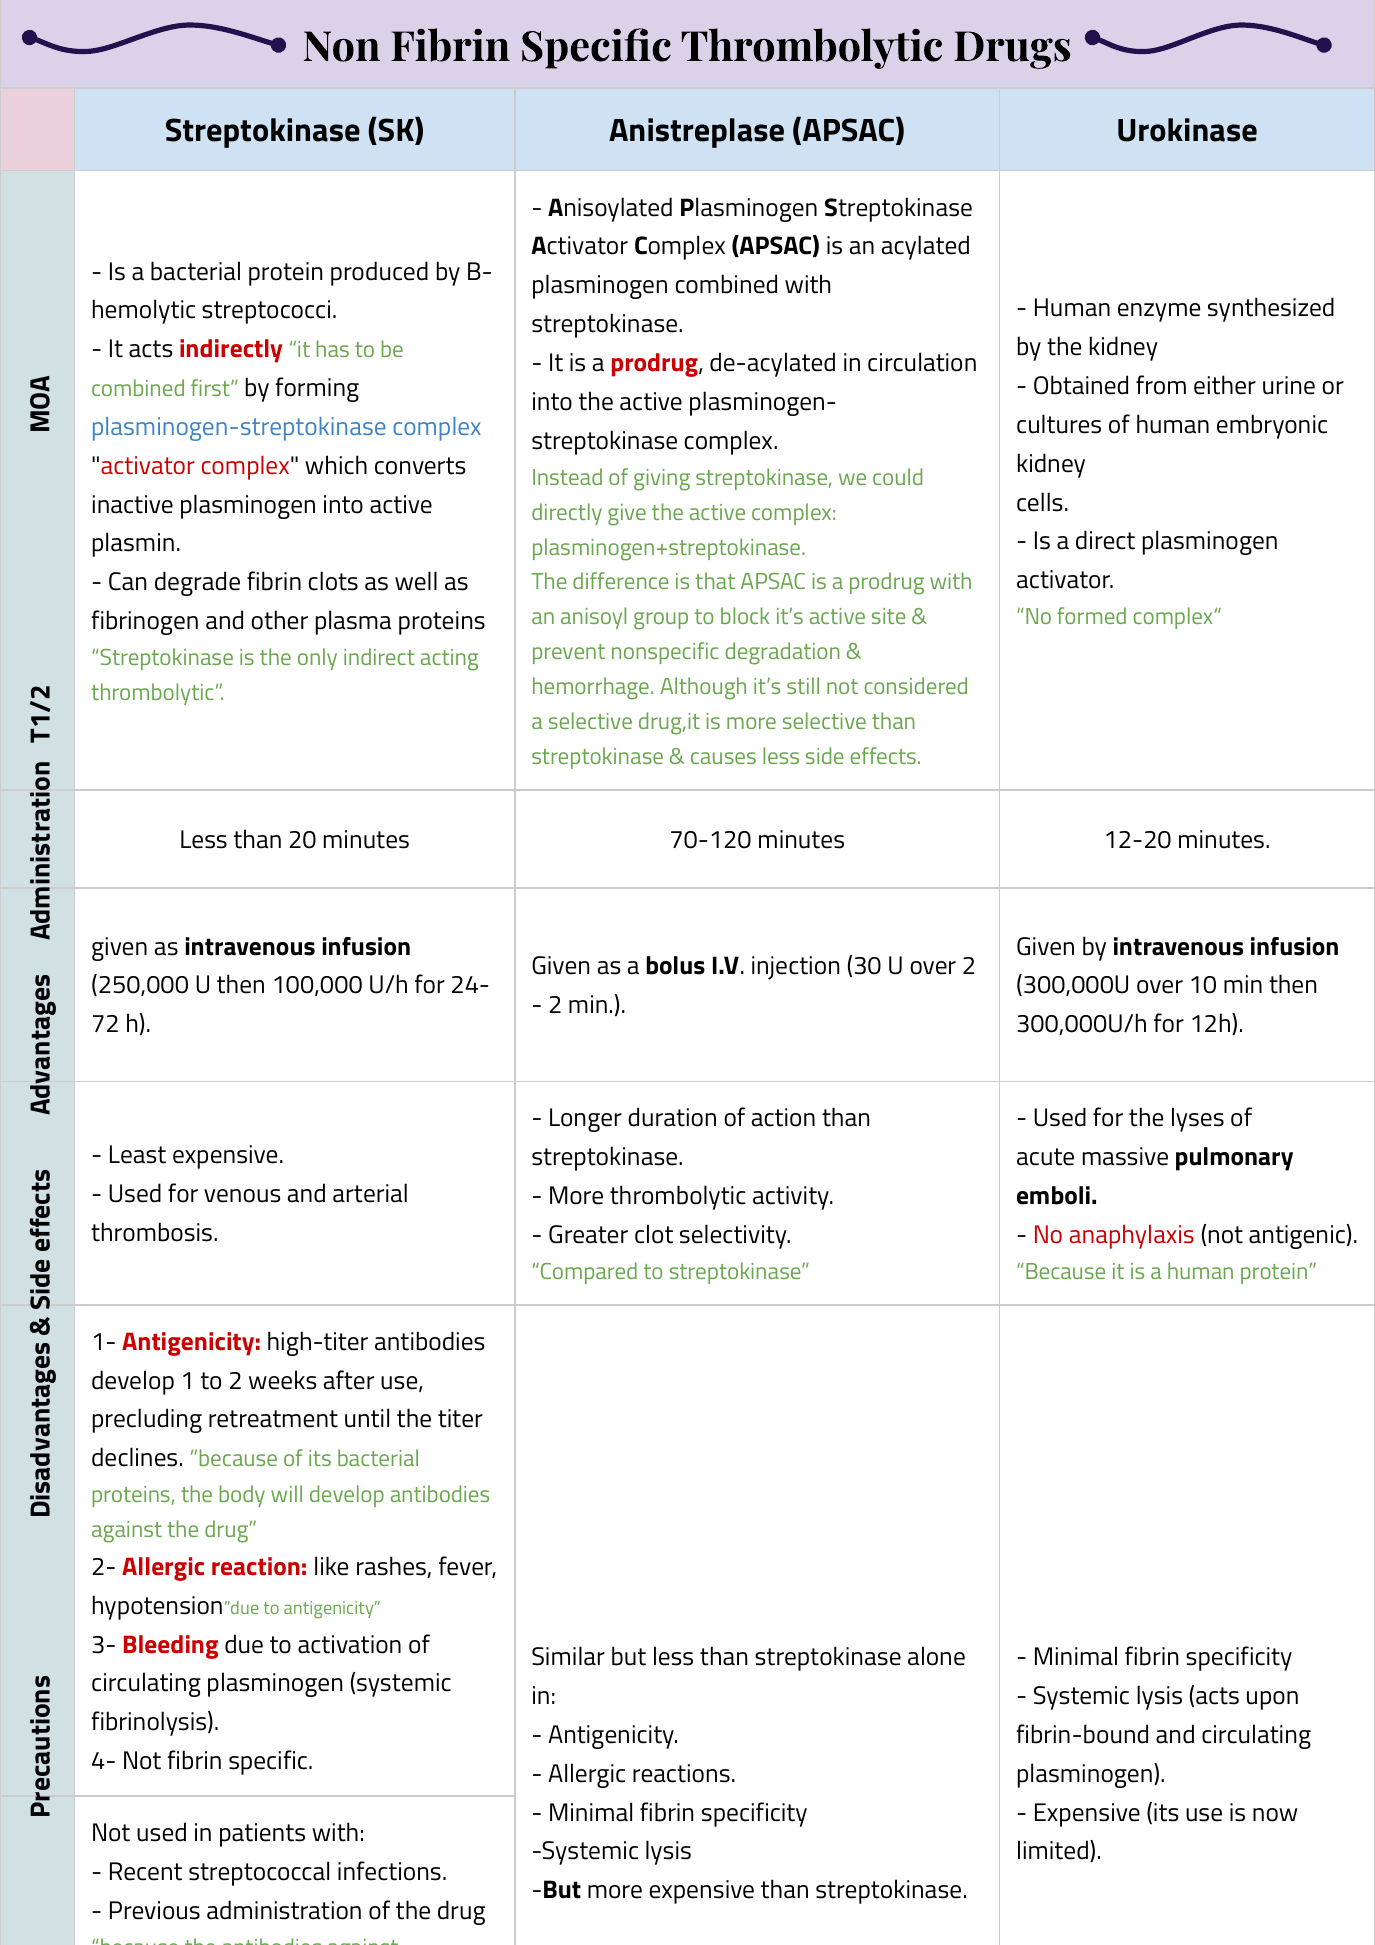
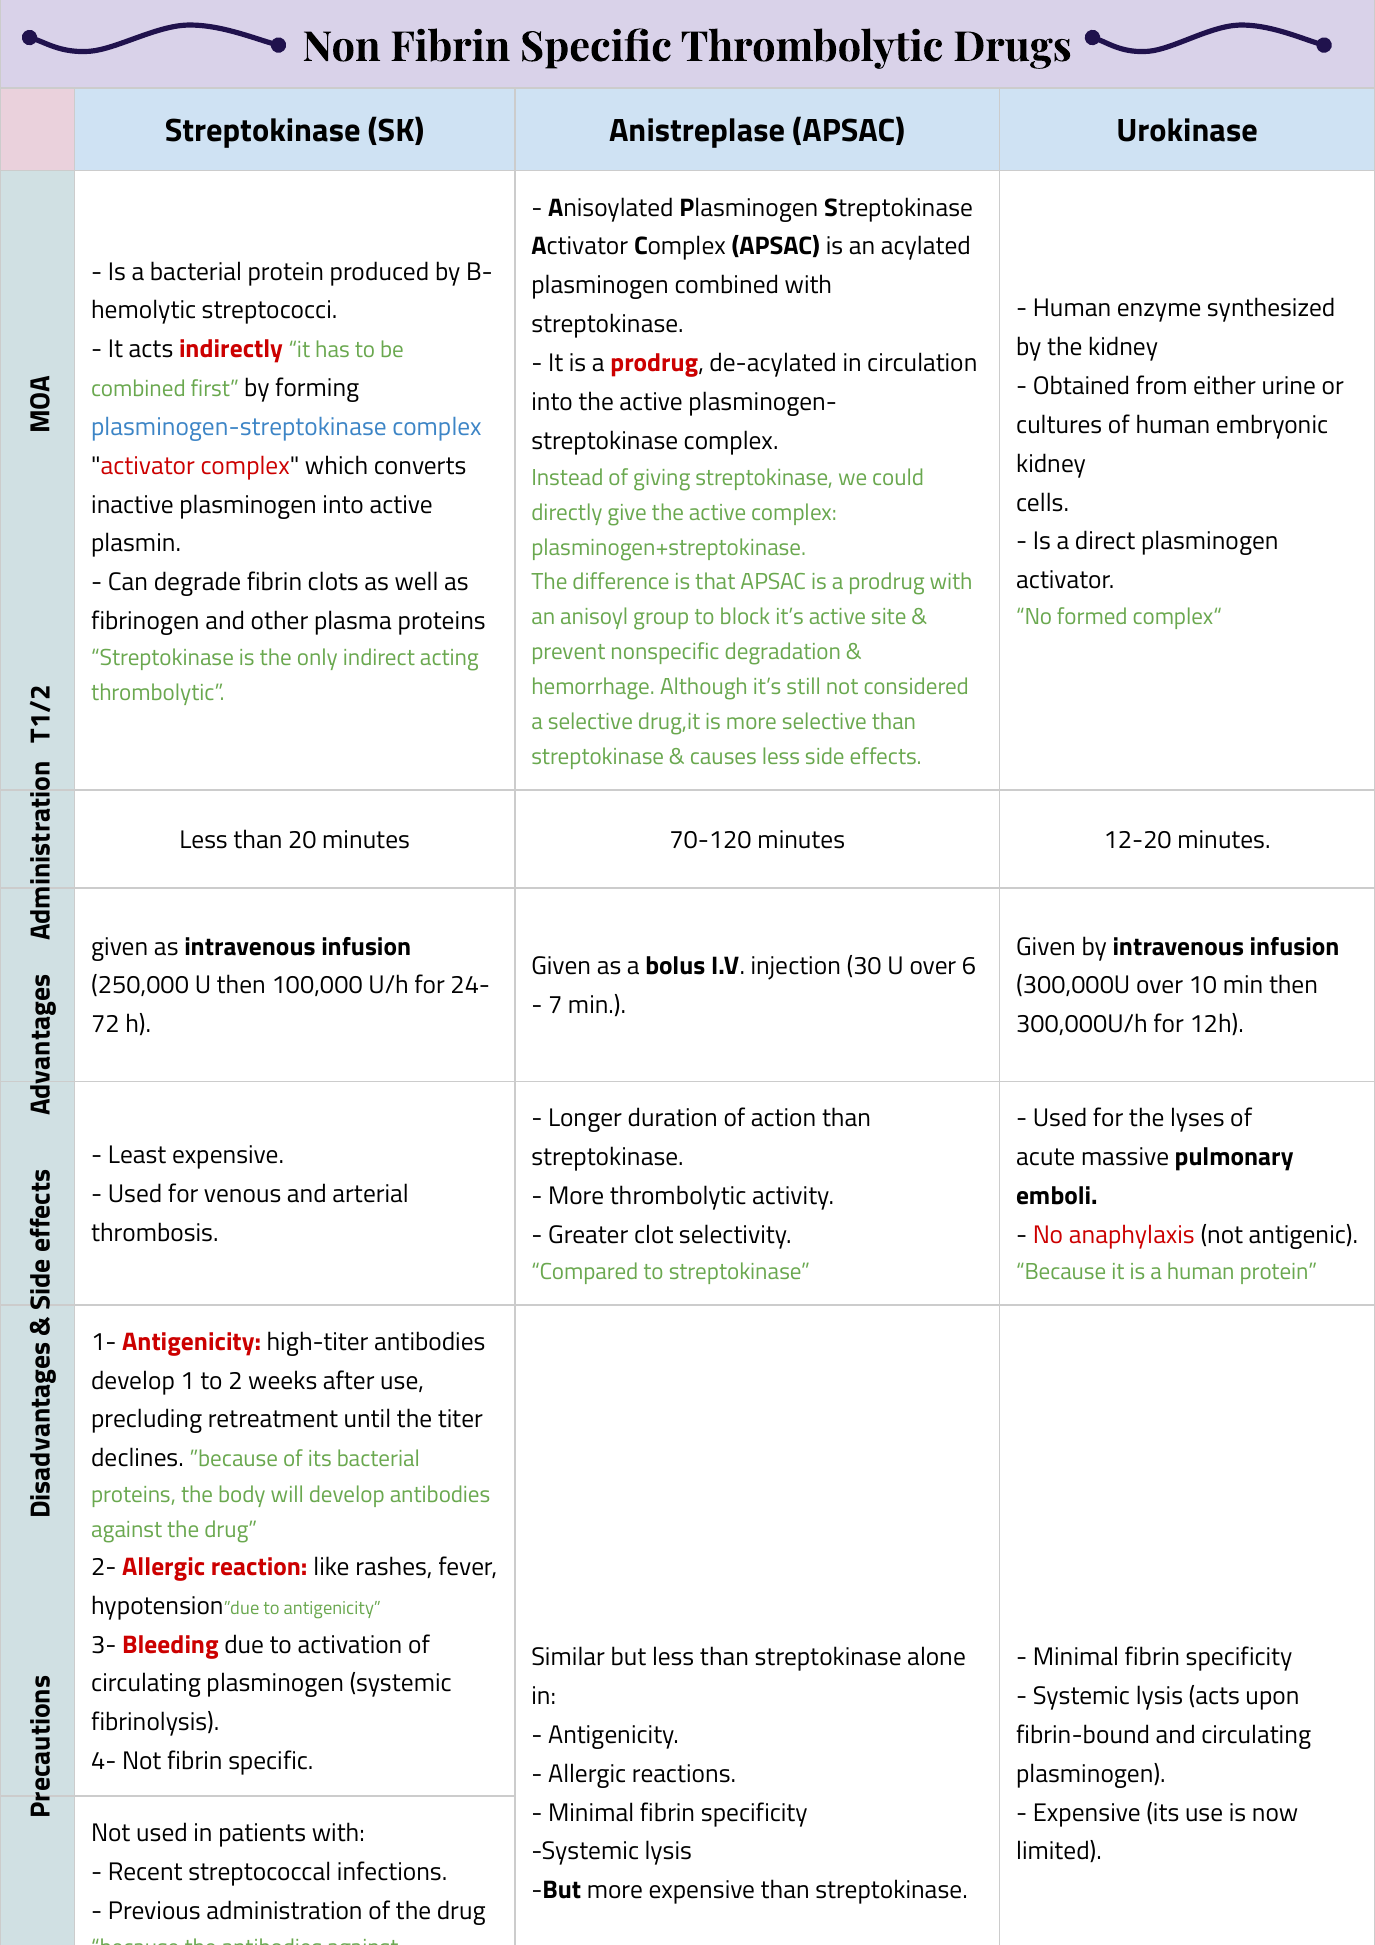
over 2: 2 -> 6 (969, 966)
2: 2 -> 7 (555, 1005)
